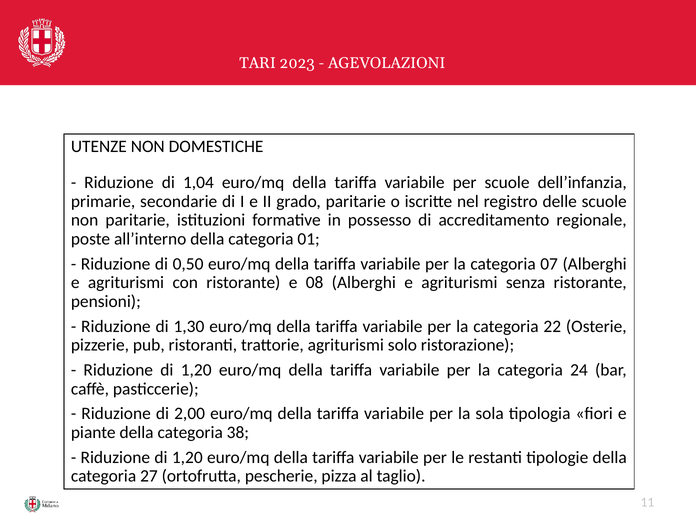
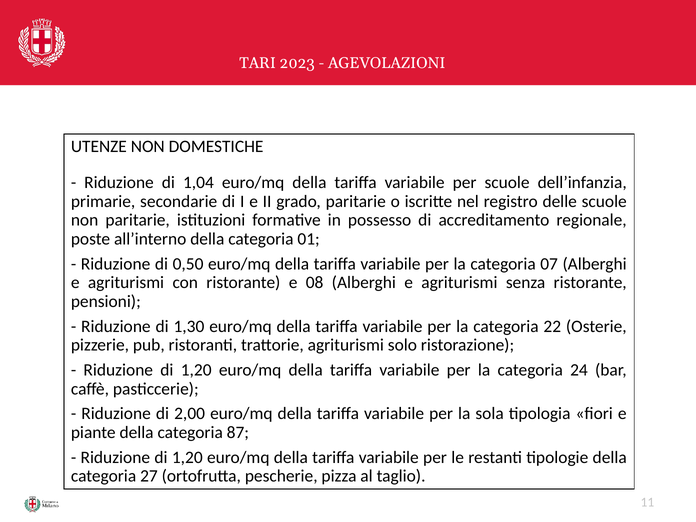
38: 38 -> 87 (238, 432)
